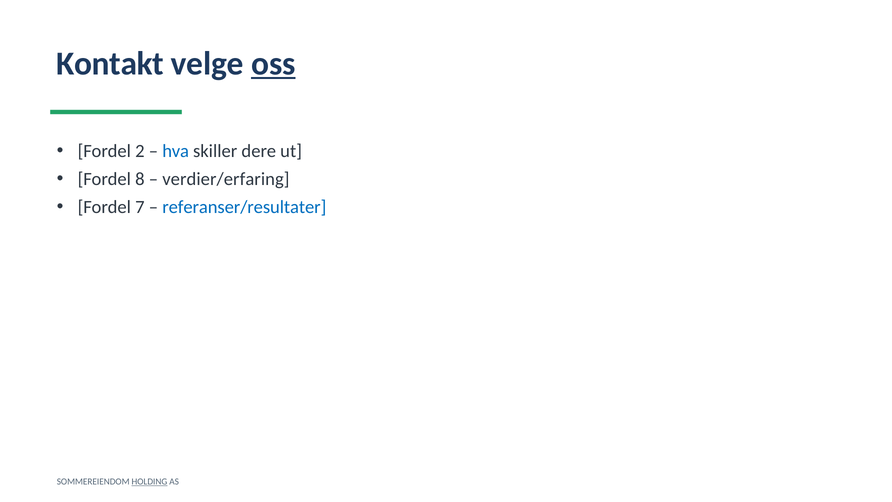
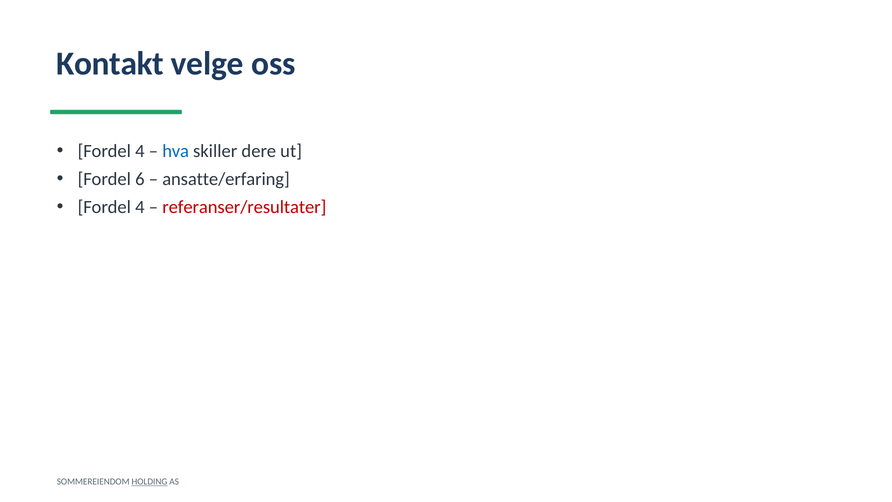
oss underline: present -> none (273, 64)
2: 2 -> 4 (140, 151)
8: 8 -> 6 (140, 179)
verdier/erfaring: verdier/erfaring -> ansatte/erfaring (226, 179)
7: 7 -> 4 (140, 207)
referanser/resultater colour: blue -> red (244, 207)
